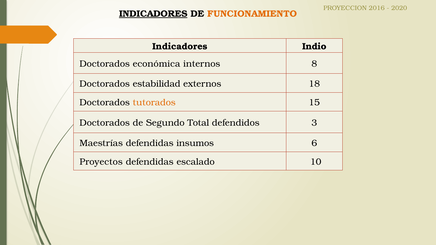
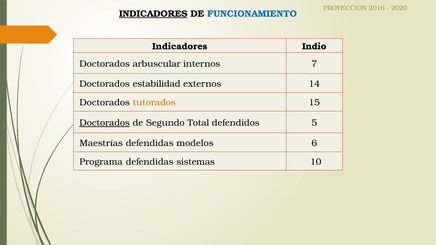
FUNCIONAMIENTO colour: orange -> blue (252, 14)
económica: económica -> arbuscular (157, 64)
8: 8 -> 7 (314, 64)
18: 18 -> 14 (314, 84)
Doctorados underline: none -> present (105, 123)
3: 3 -> 5 (314, 123)
insumos: insumos -> modelos (195, 143)
Proyectos: Proyectos -> Programa (101, 162)
escalado: escalado -> sistemas (196, 162)
